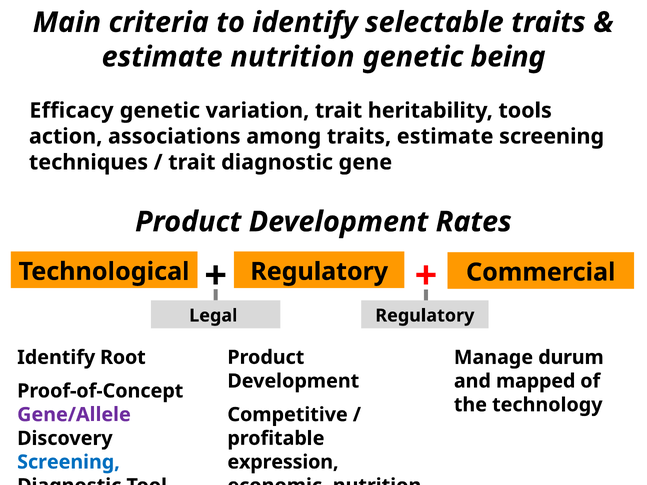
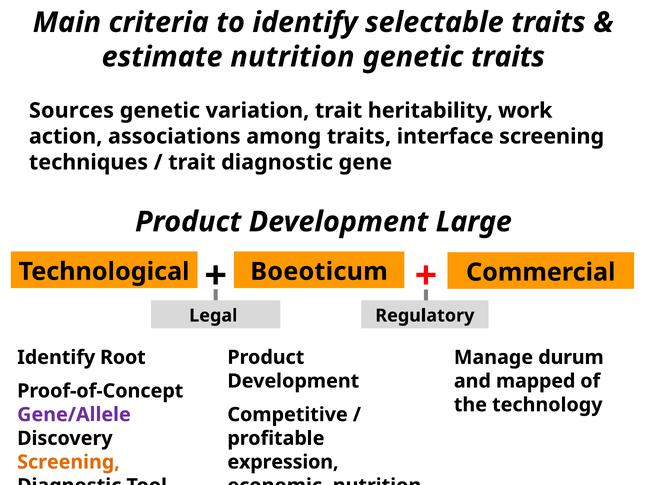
genetic being: being -> traits (508, 57)
Efficacy: Efficacy -> Sources (71, 111)
tools: tools -> work (525, 111)
traits estimate: estimate -> interface (445, 136)
Rates: Rates -> Large (474, 222)
Technological Regulatory: Regulatory -> Boeoticum (319, 272)
Screening colour: blue -> orange (68, 462)
